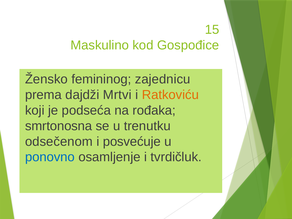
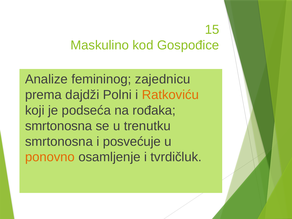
Žensko: Žensko -> Analize (46, 79)
Mrtvi: Mrtvi -> Polni (117, 95)
odsečenom: odsečenom -> smrtonosna (59, 142)
ponovno colour: blue -> orange (50, 157)
